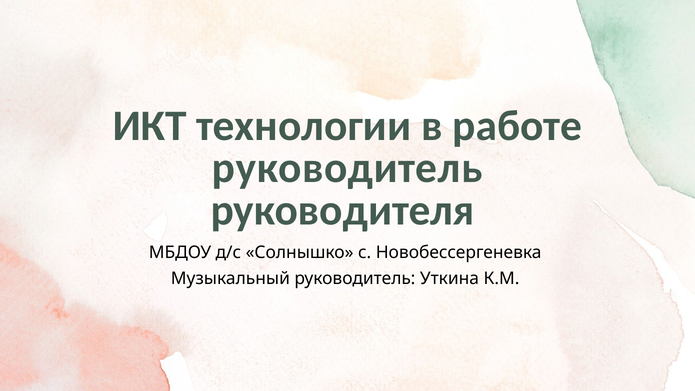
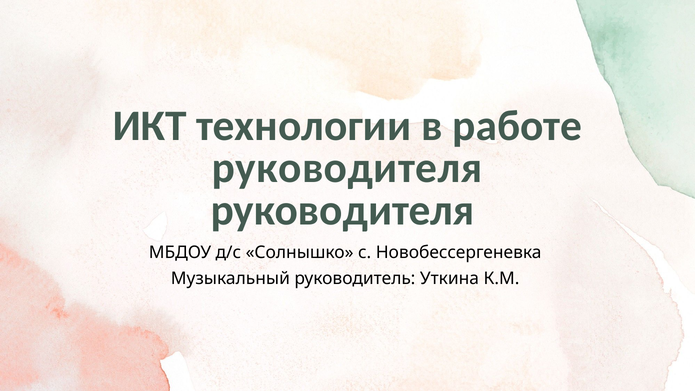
руководитель: руководитель -> руководителя (347, 168)
